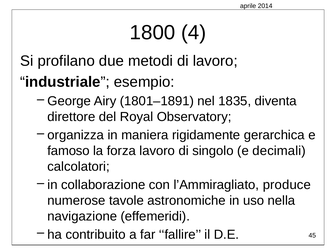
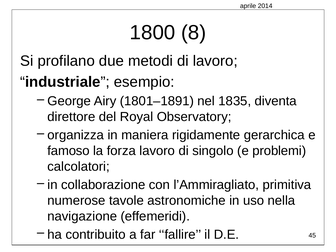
4: 4 -> 8 (194, 33)
decimali: decimali -> problemi (279, 151)
produce: produce -> primitiva (287, 185)
